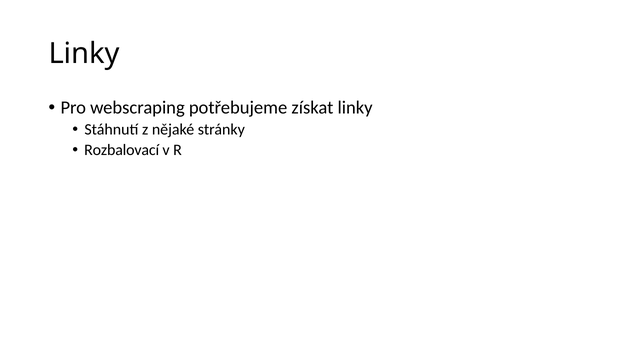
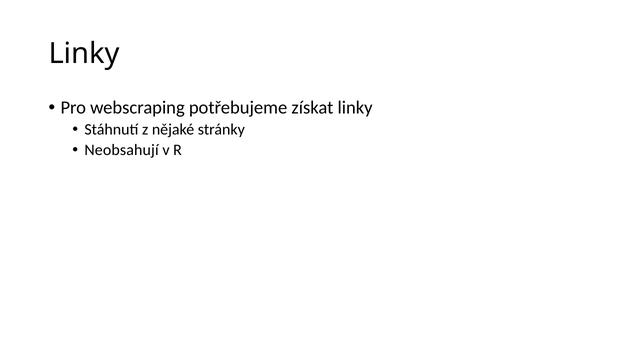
Rozbalovací: Rozbalovací -> Neobsahují (122, 150)
